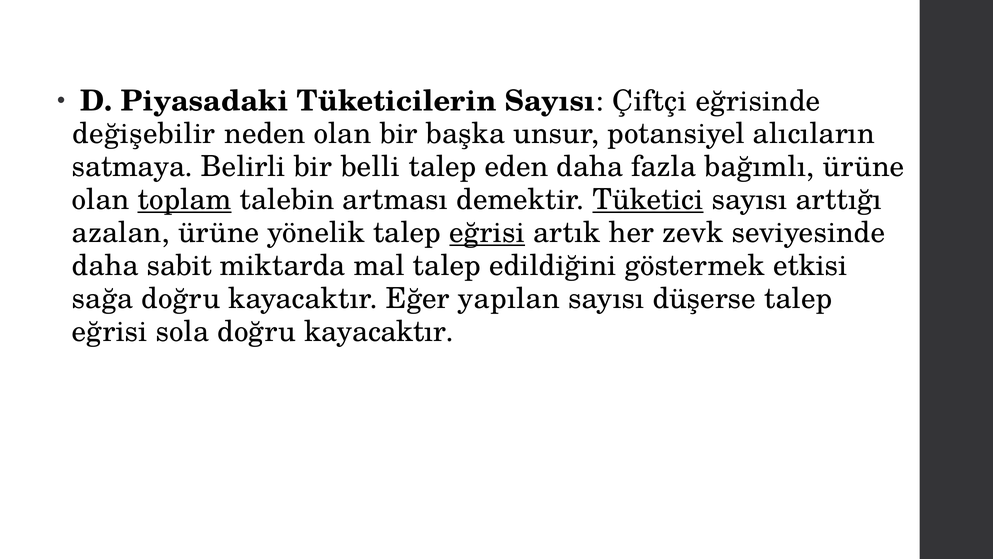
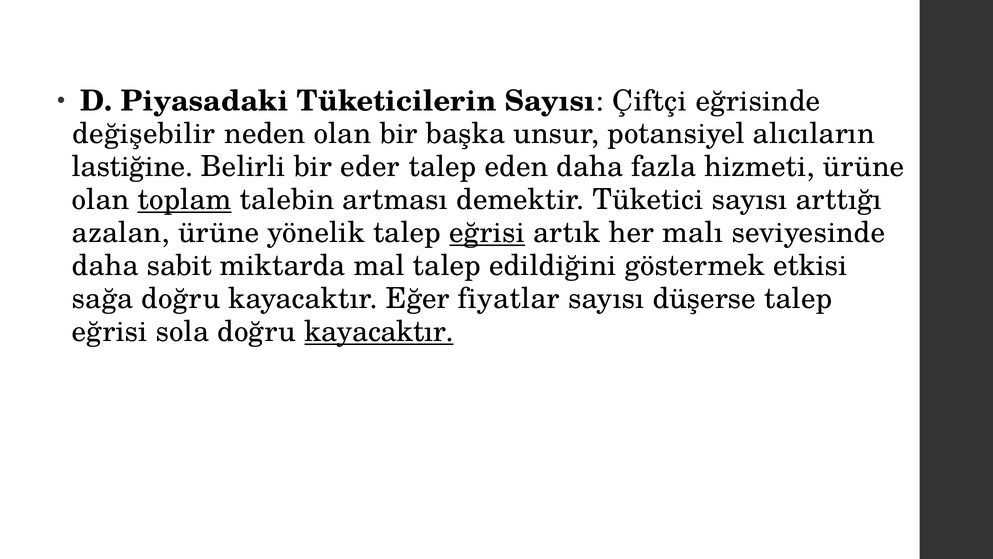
satmaya: satmaya -> lastiğine (133, 167)
belli: belli -> eder (370, 167)
bağımlı: bağımlı -> hizmeti (759, 167)
Tüketici underline: present -> none (648, 200)
zevk: zevk -> malı (693, 233)
yapılan: yapılan -> fiyatlar (509, 299)
kayacaktır underline: none -> present (379, 332)
